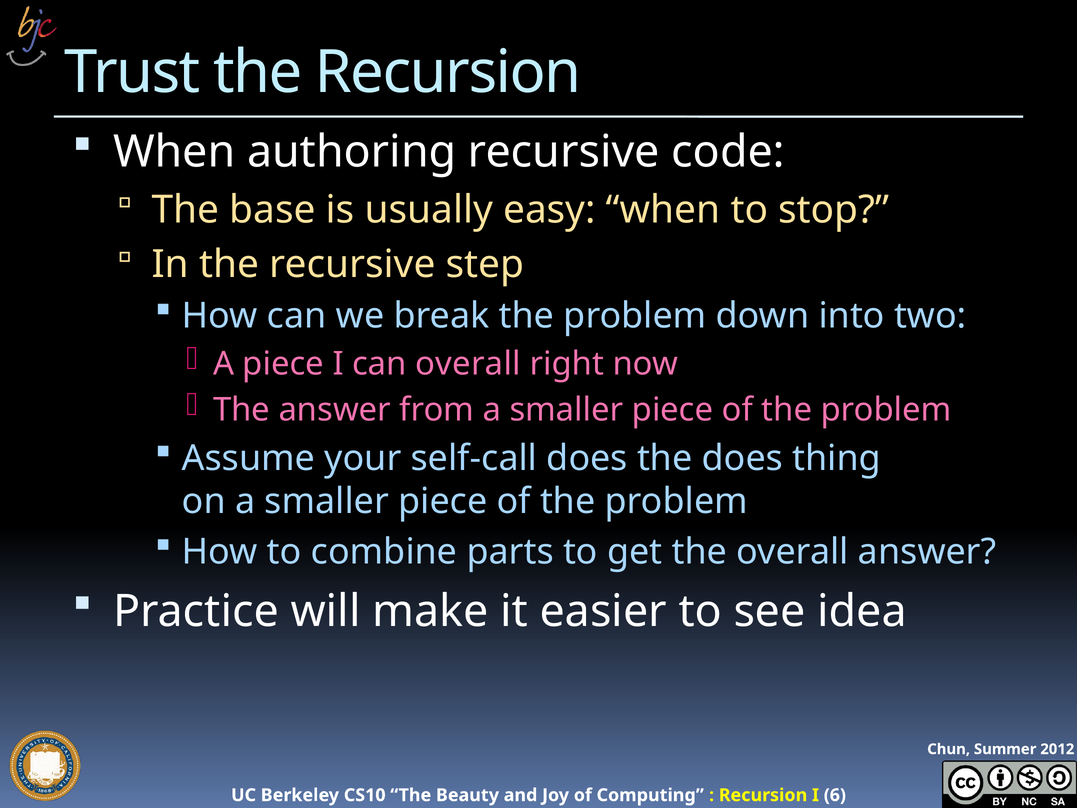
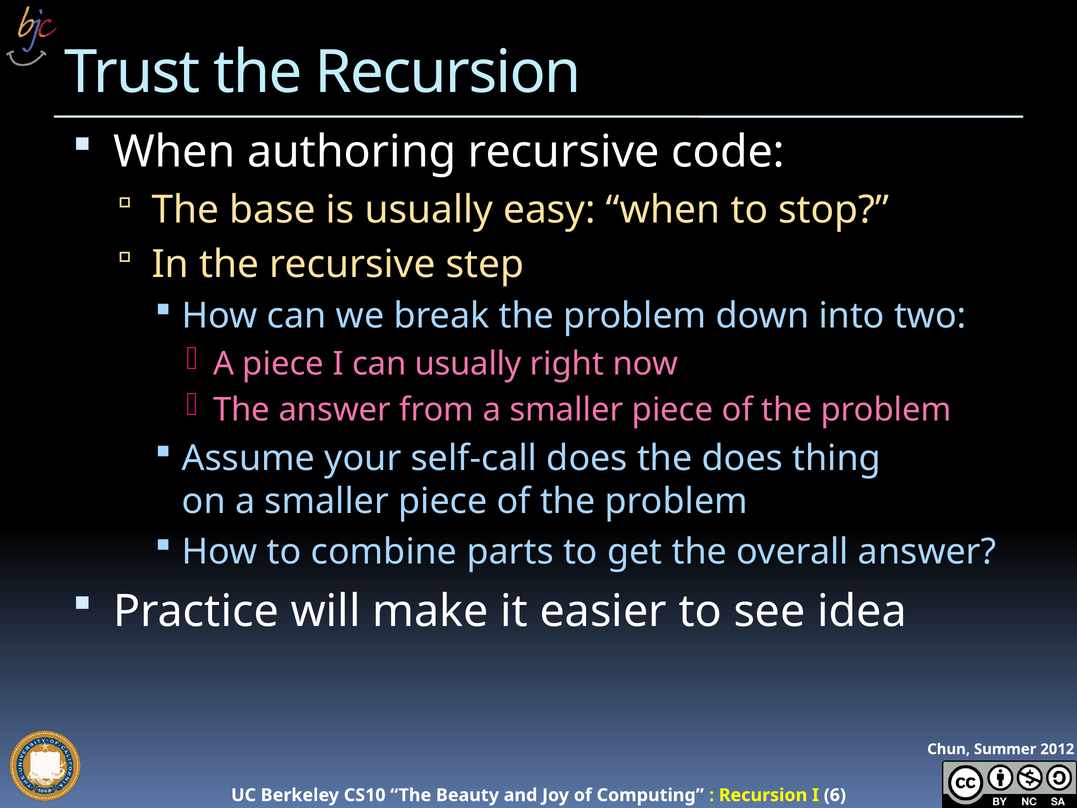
can overall: overall -> usually (468, 364)
